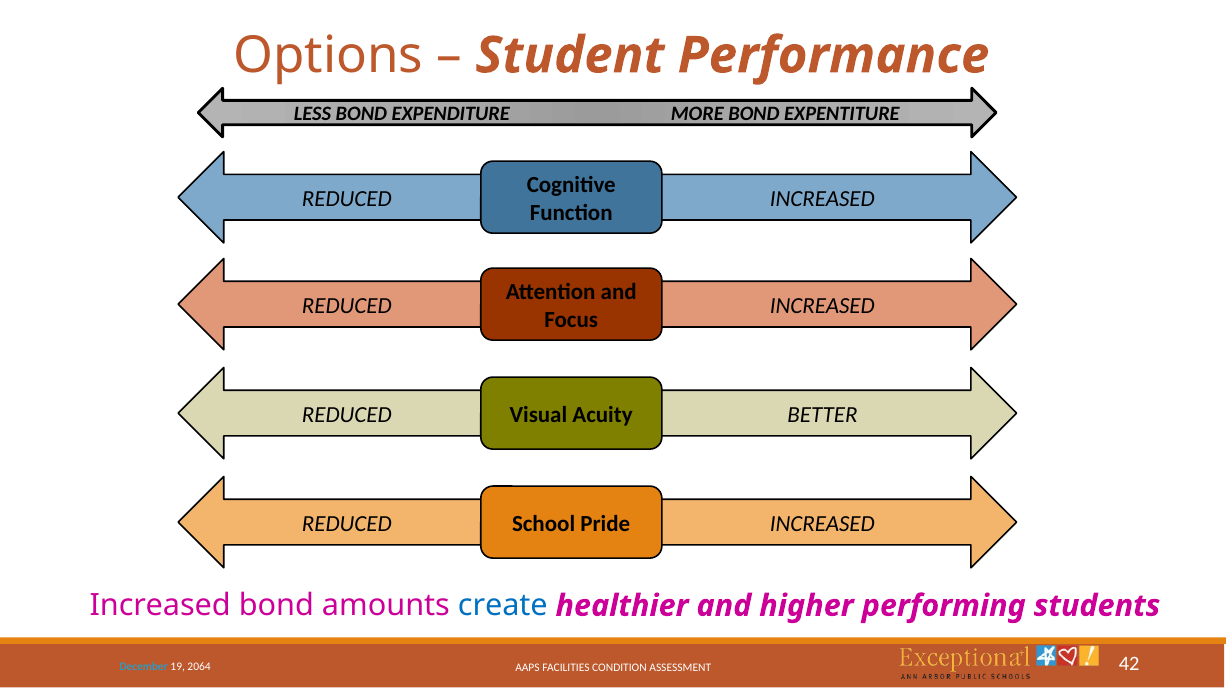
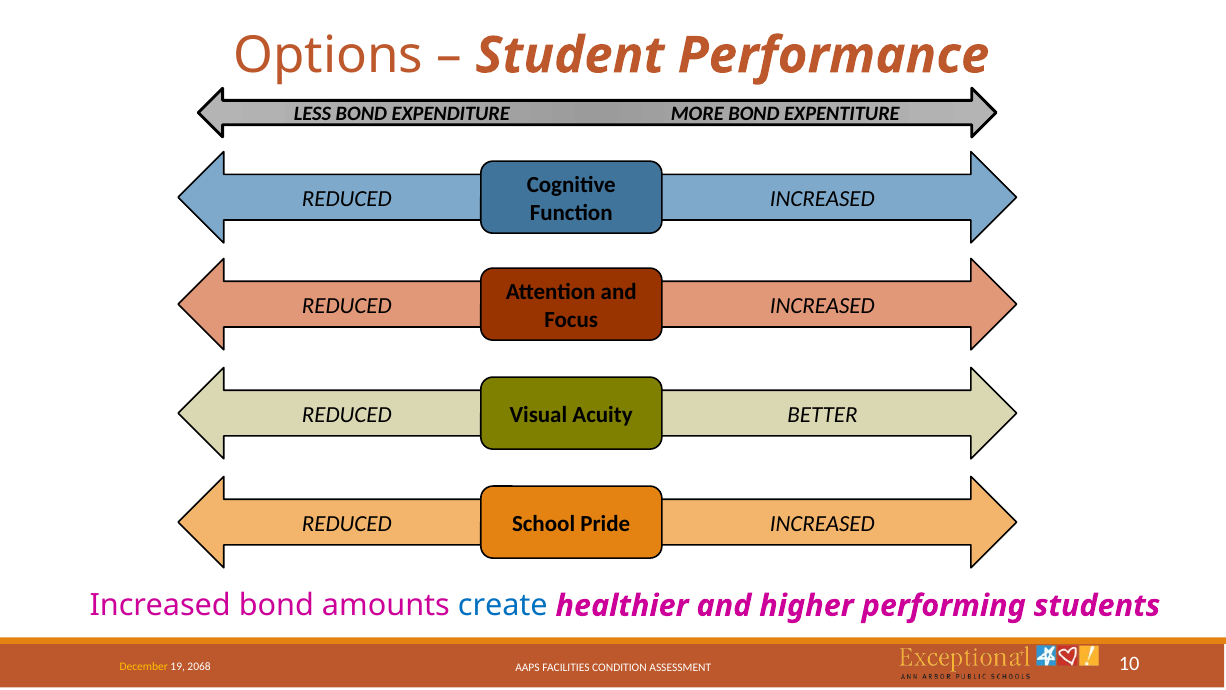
December colour: light blue -> yellow (144, 666)
2064: 2064 -> 2068 (199, 666)
42: 42 -> 10 (1129, 663)
